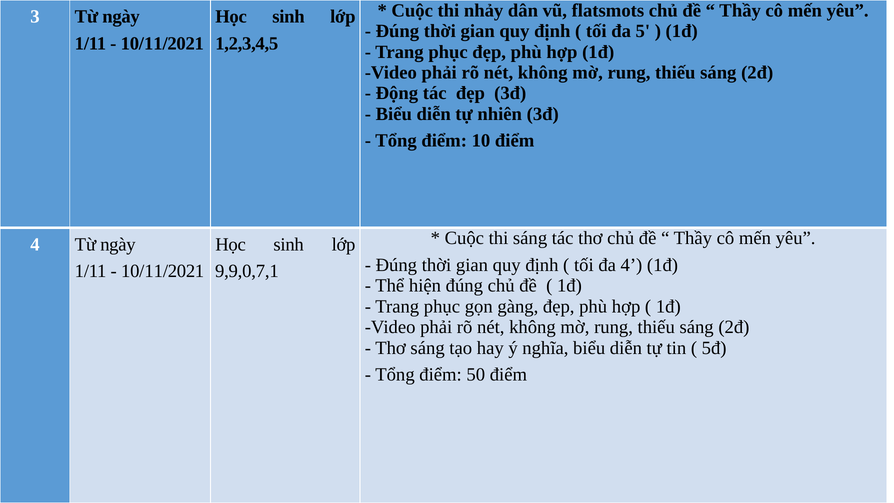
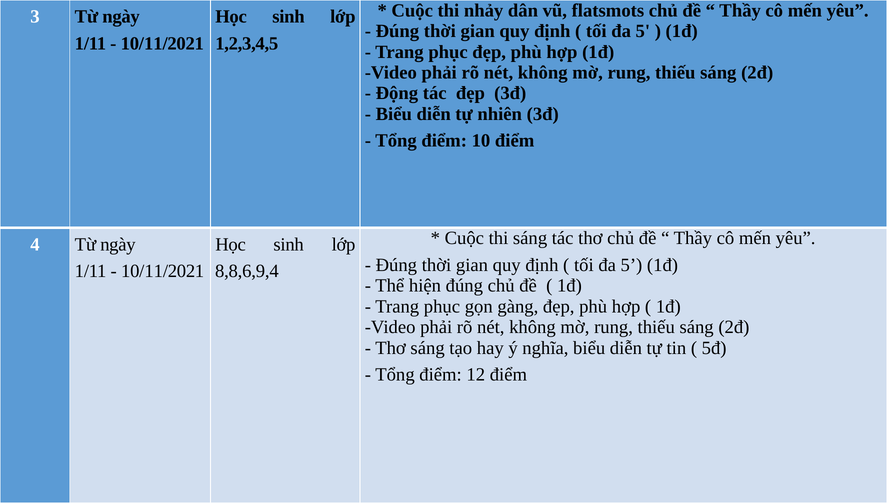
4: 4 -> 5 (631, 265)
9,9,0,7,1: 9,9,0,7,1 -> 8,8,6,9,4 (247, 271)
50: 50 -> 12 (476, 375)
